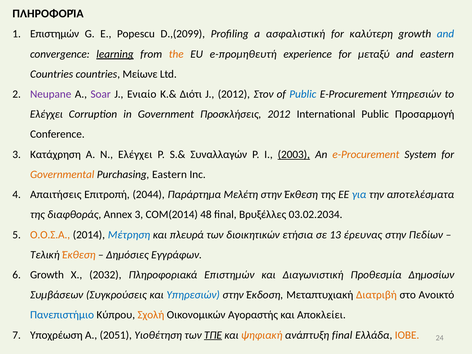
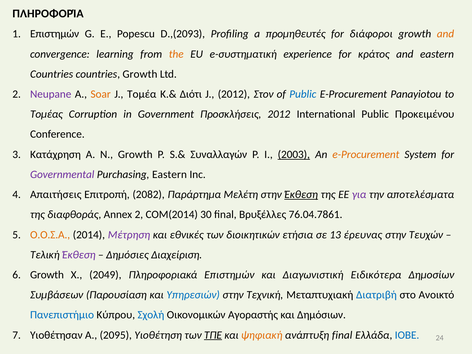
D.,(2099: D.,(2099 -> D.,(2093 (183, 34)
ασφαλιστική: ασφαλιστική -> προμηθευτές (296, 34)
καλύτερη: καλύτερη -> διάφοροι (371, 34)
and colour: blue -> orange (445, 34)
learning underline: present -> none (115, 54)
e-προμηθευτή: e-προμηθευτή -> e-συστηματική (243, 54)
μεταξύ: μεταξύ -> κράτος (374, 54)
countries Μείωνε: Μείωνε -> Growth (140, 74)
Soar colour: purple -> orange (101, 94)
Ενιαίο: Ενιαίο -> Τομέα (142, 94)
E-Procurement Υπηρεσιών: Υπηρεσιών -> Panayiotou (416, 94)
Ελέγχει: Ελέγχει -> Τομέας (46, 114)
Προσαρμογή: Προσαρμογή -> Προκειμένου (425, 114)
N Ελέγχει: Ελέγχει -> Growth (135, 154)
Governmental colour: orange -> purple (62, 174)
2044: 2044 -> 2082 (149, 195)
Έκθεση underline: none -> present (301, 195)
για colour: blue -> purple (359, 195)
Annex 3: 3 -> 2 (139, 215)
48: 48 -> 30 (206, 215)
03.02.2034: 03.02.2034 -> 76.04.7861 (316, 215)
Μέτρηση colour: blue -> purple (129, 235)
πλευρά: πλευρά -> εθνικές (187, 235)
Πεδίων: Πεδίων -> Τευχών (426, 235)
Έκθεση colour: orange -> purple (79, 255)
Εγγράφων: Εγγράφων -> Διαχείριση (177, 255)
2032: 2032 -> 2049 (105, 275)
Προθεσμία: Προθεσμία -> Ειδικότερα (376, 275)
Συγκρούσεις: Συγκρούσεις -> Παρουσίαση (116, 295)
Έκδοση: Έκδοση -> Τεχνική (265, 295)
Διατριβή colour: orange -> blue (376, 295)
Σχολή colour: orange -> blue (151, 315)
Αποκλείει: Αποκλείει -> Δημόσιων (322, 315)
Υποχρέωση: Υποχρέωση -> Υιοθέτησαν (56, 335)
2051: 2051 -> 2095 (116, 335)
ΙΟΒΕ colour: orange -> blue (407, 335)
